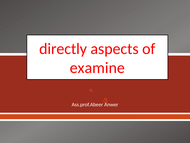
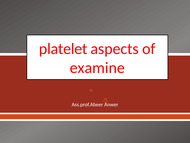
directly: directly -> platelet (63, 49)
